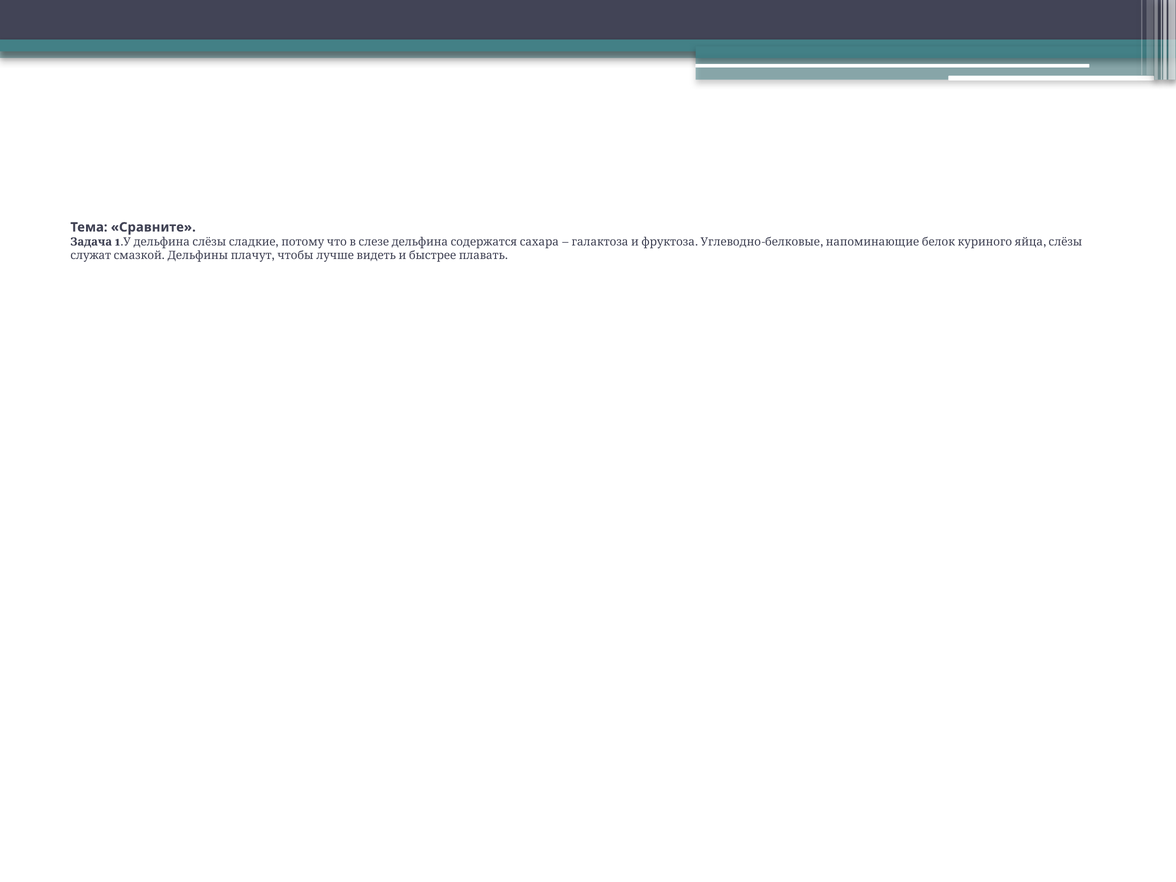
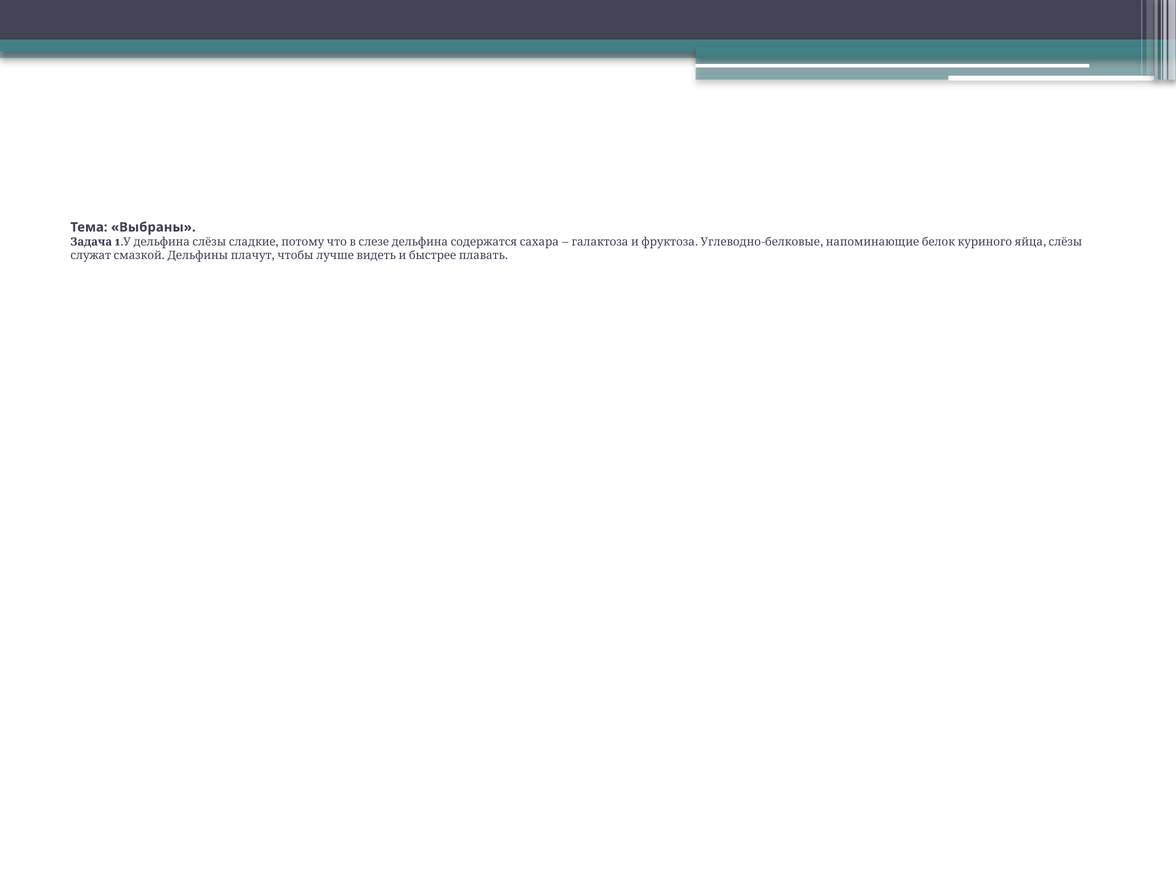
Сравните: Сравните -> Выбраны (153, 227)
